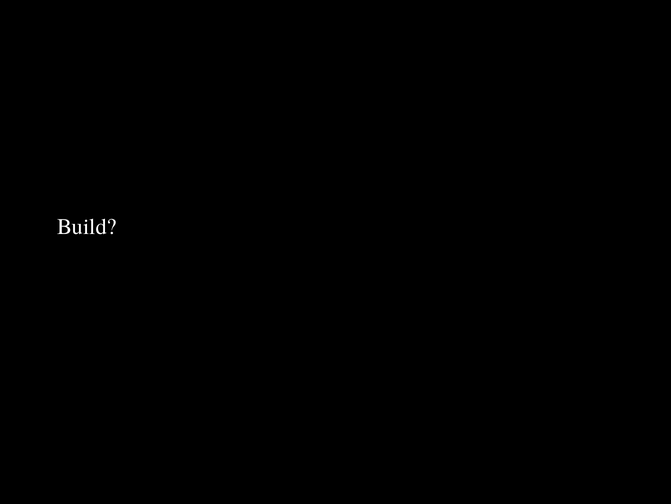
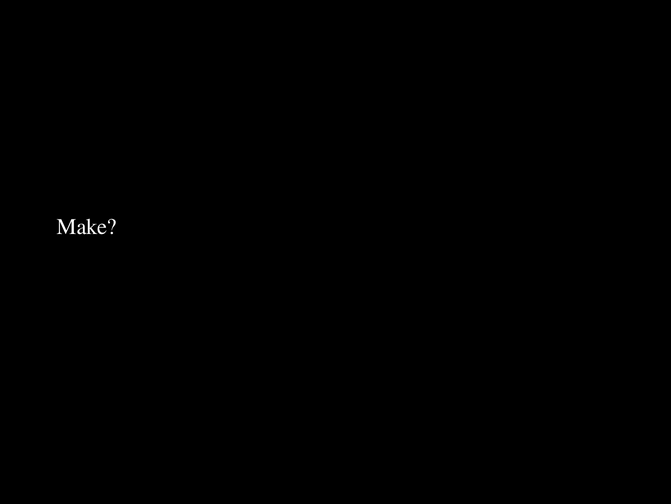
Build: Build -> Make (87, 226)
